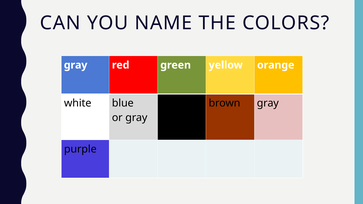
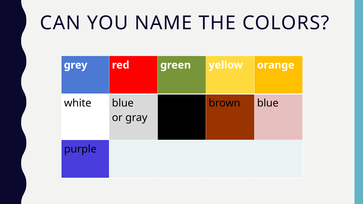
gray: gray -> grey (76, 65)
brown gray: gray -> blue (268, 103)
